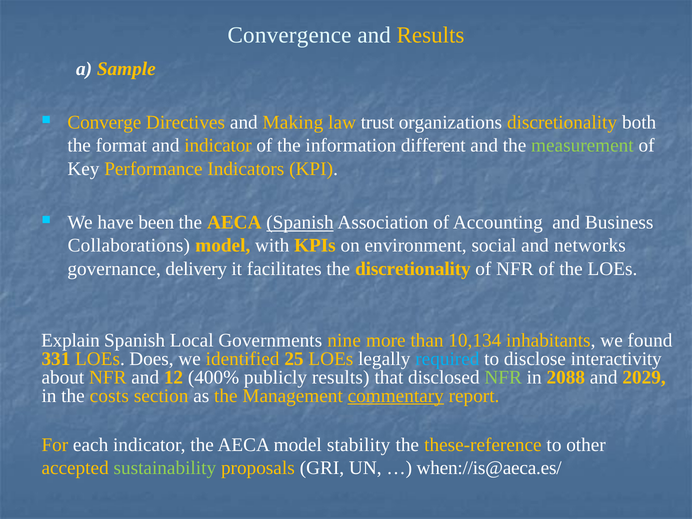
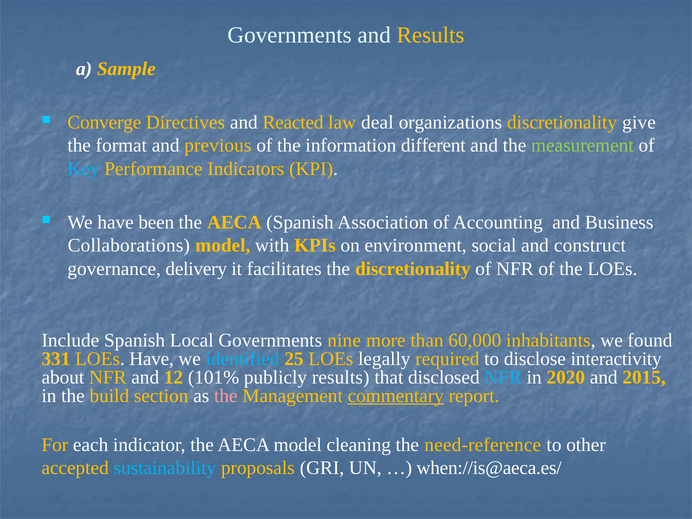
Convergence: Convergence -> Governments (290, 35)
Making: Making -> Reacted (293, 123)
trust: trust -> deal (377, 123)
both: both -> give (639, 123)
and indicator: indicator -> previous (218, 146)
Key colour: white -> light blue (83, 169)
Spanish underline: present -> none (300, 223)
networks: networks -> construct (590, 246)
Explain: Explain -> Include (70, 340)
10,134: 10,134 -> 60,000 (475, 340)
LOEs Does: Does -> Have (152, 359)
identified colour: yellow -> light blue (243, 359)
required colour: light blue -> yellow (447, 359)
400%: 400% -> 101% (214, 377)
NFR colour: light green -> light blue (503, 377)
2088: 2088 -> 2020 (566, 377)
2029: 2029 -> 2015 (644, 377)
costs: costs -> build (109, 396)
the colour: yellow -> pink (226, 396)
stability: stability -> cleaning (359, 445)
these-reference: these-reference -> need-reference (483, 445)
sustainability colour: light green -> light blue (165, 468)
